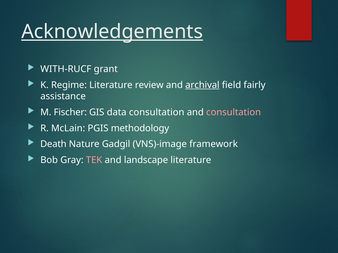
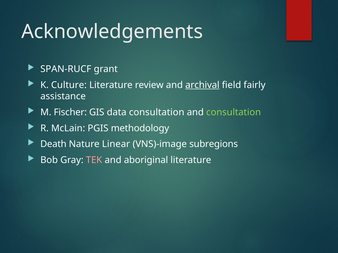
Acknowledgements underline: present -> none (112, 32)
WITH-RUCF: WITH-RUCF -> SPAN-RUCF (66, 69)
Regime: Regime -> Culture (69, 85)
consultation colour: pink -> light green (234, 112)
Gadgil: Gadgil -> Linear (116, 144)
framework: framework -> subregions (214, 144)
landscape: landscape -> aboriginal (146, 160)
